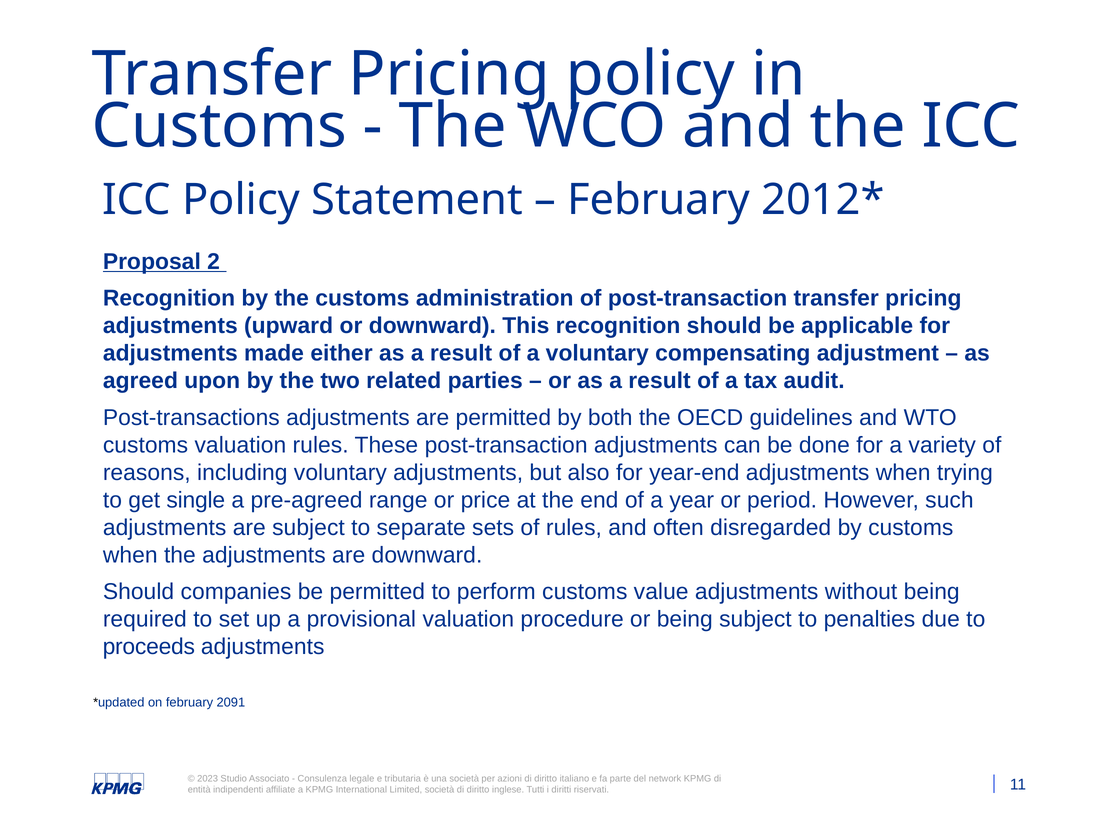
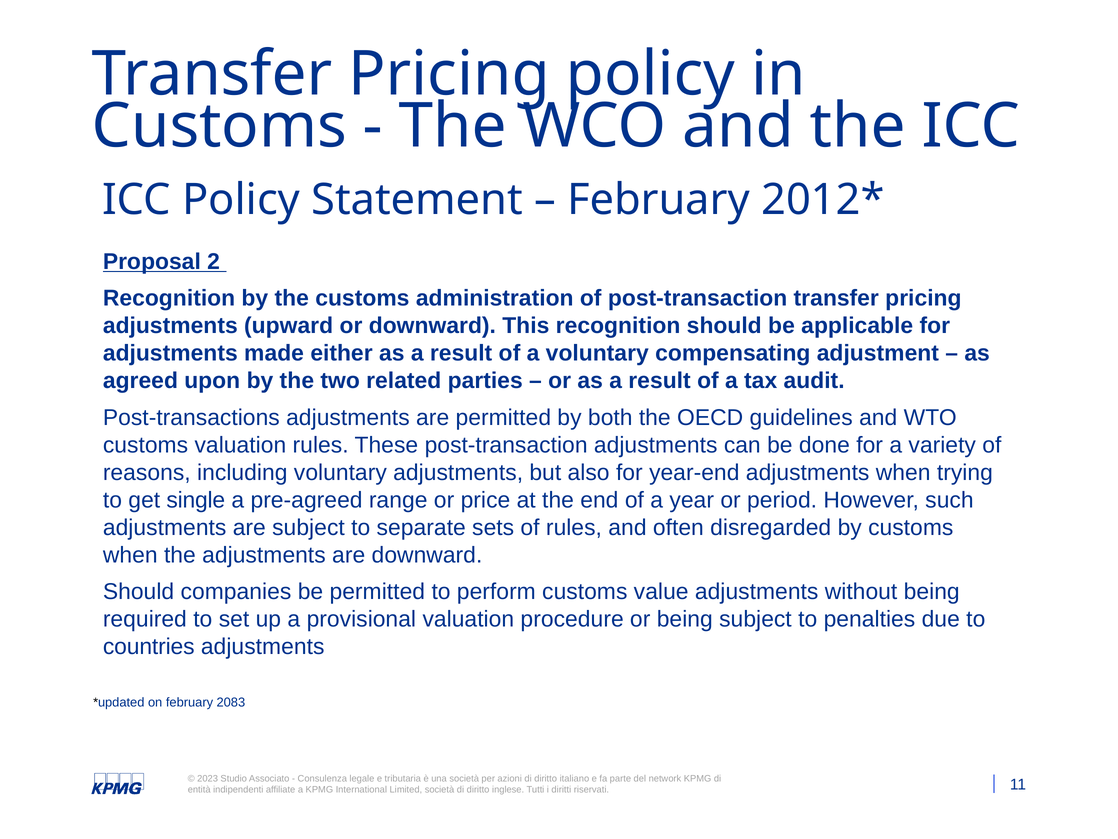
proceeds: proceeds -> countries (149, 646)
2091: 2091 -> 2083 (231, 702)
